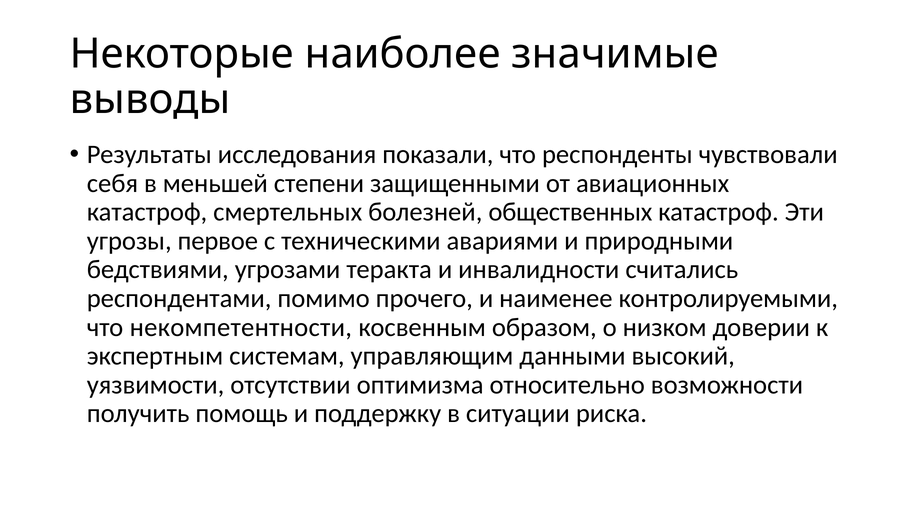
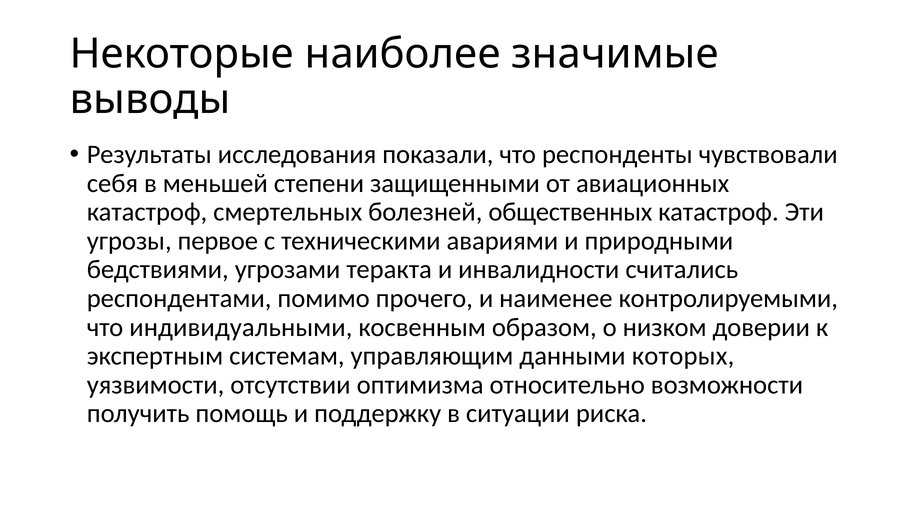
некомпетентности: некомпетентности -> индивидуальными (241, 327)
высокий: высокий -> которых (683, 356)
